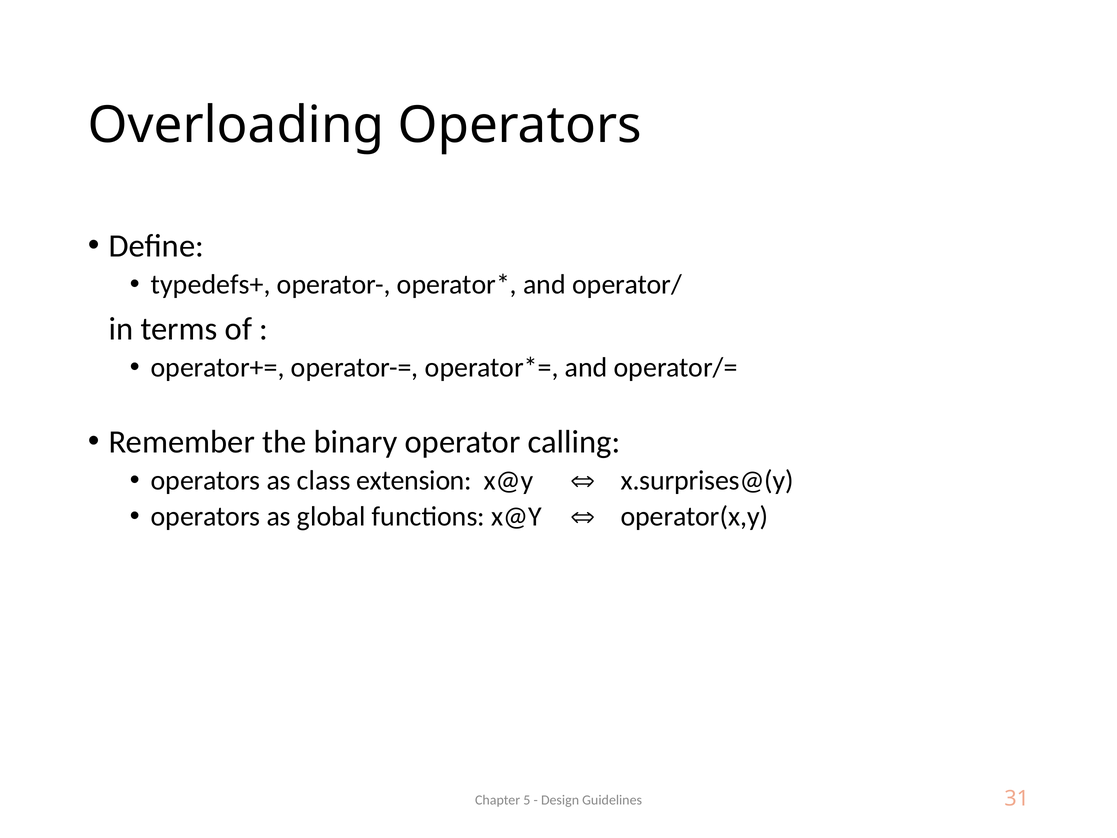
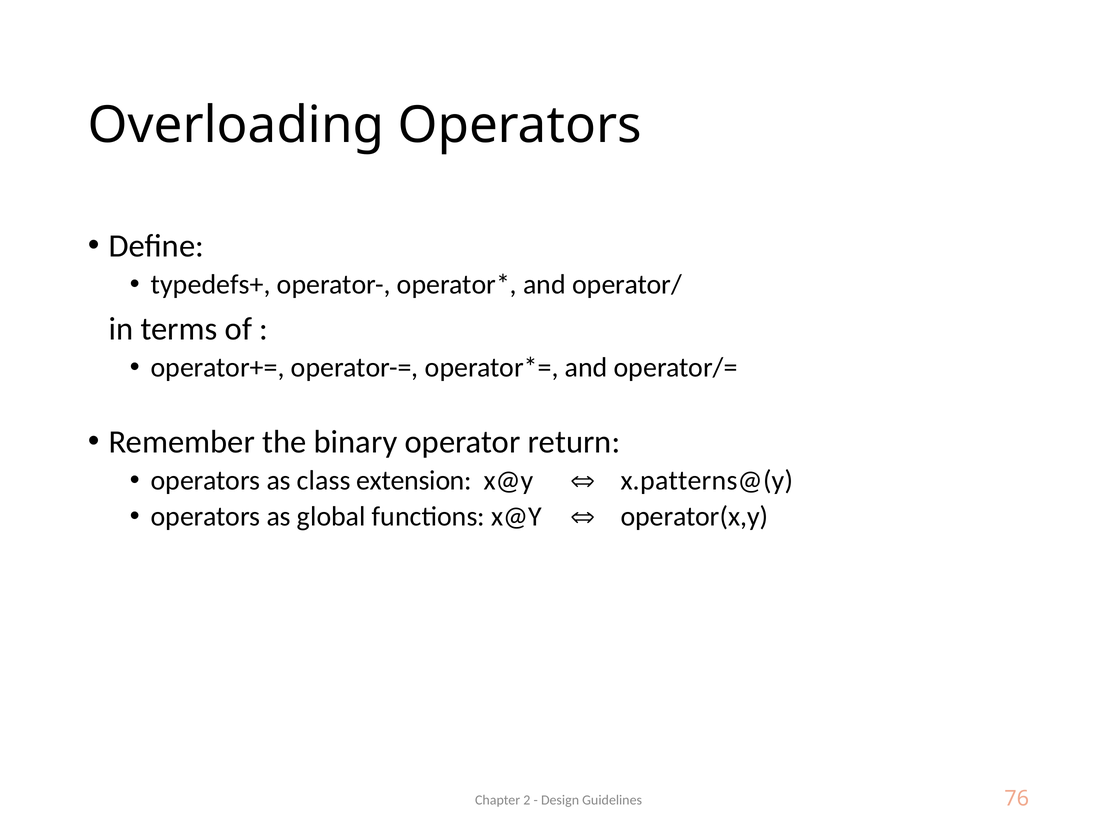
calling: calling -> return (574, 442)
x.surprises@(y: x.surprises@(y -> x.patterns@(y (707, 480)
5: 5 -> 2 (527, 800)
31: 31 -> 76 (1017, 799)
